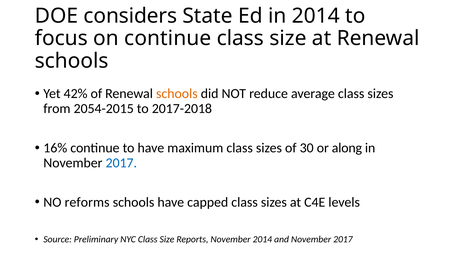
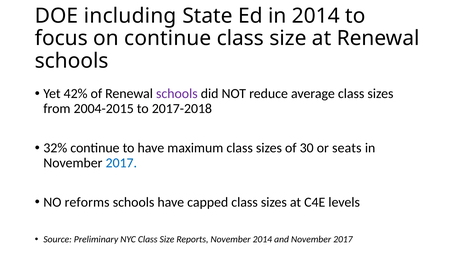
considers: considers -> including (130, 16)
schools colour: orange -> purple (177, 94)
2054-2015: 2054-2015 -> 2004-2015 (104, 109)
16%: 16% -> 32% (55, 148)
along: along -> seats (347, 148)
